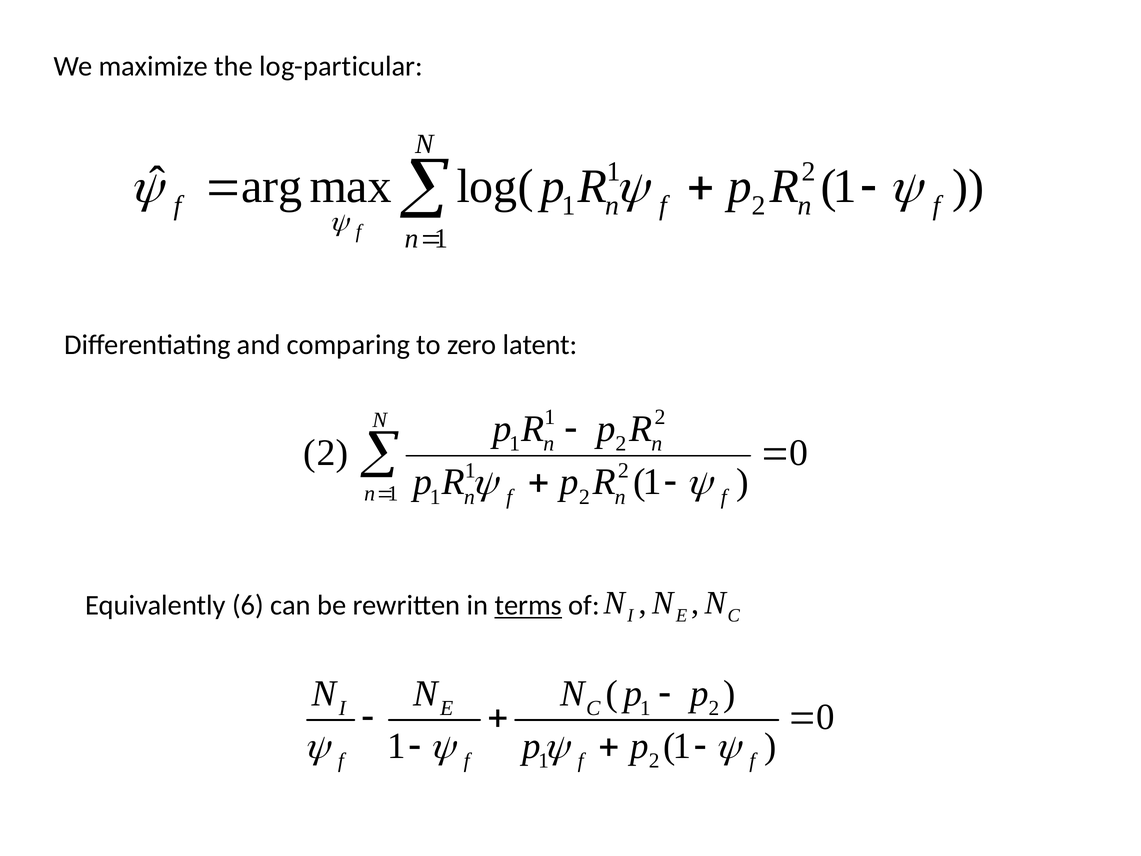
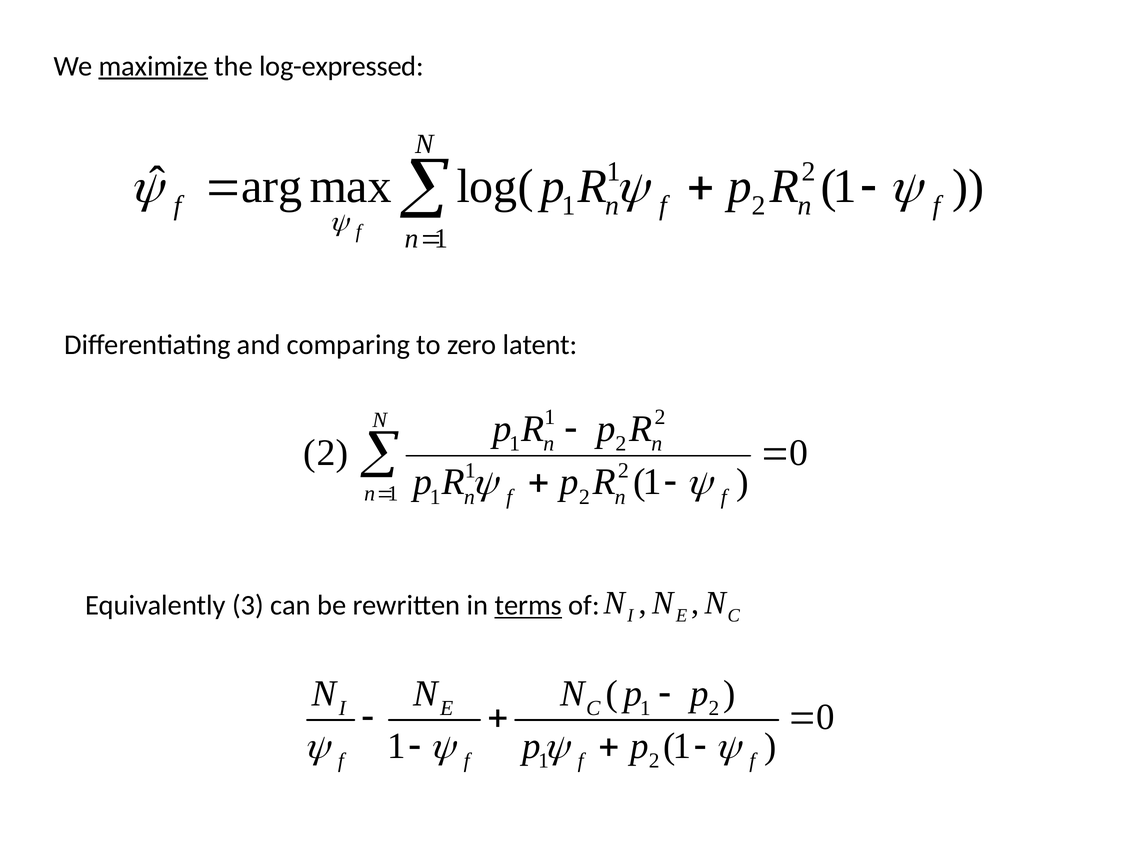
maximize underline: none -> present (153, 66)
log-particular: log-particular -> log-expressed (341, 66)
6: 6 -> 3 (248, 605)
